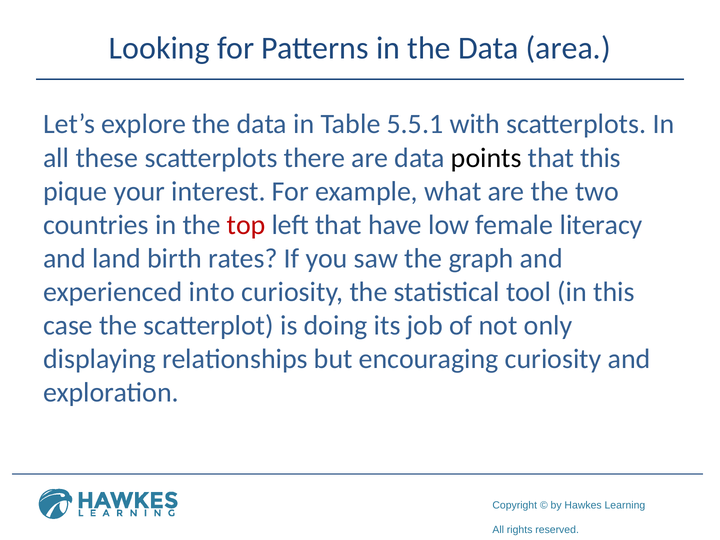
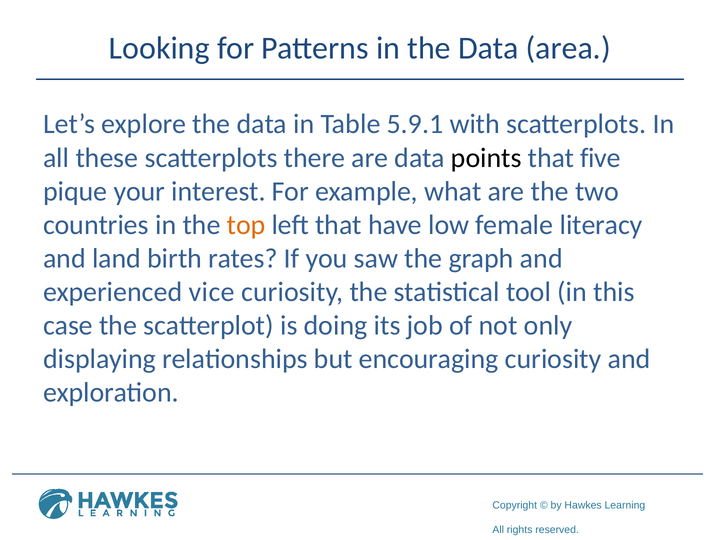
5.5.1: 5.5.1 -> 5.9.1 (415, 124)
that this: this -> five (600, 158)
top colour: red -> orange (246, 225)
into: into -> vice (212, 292)
